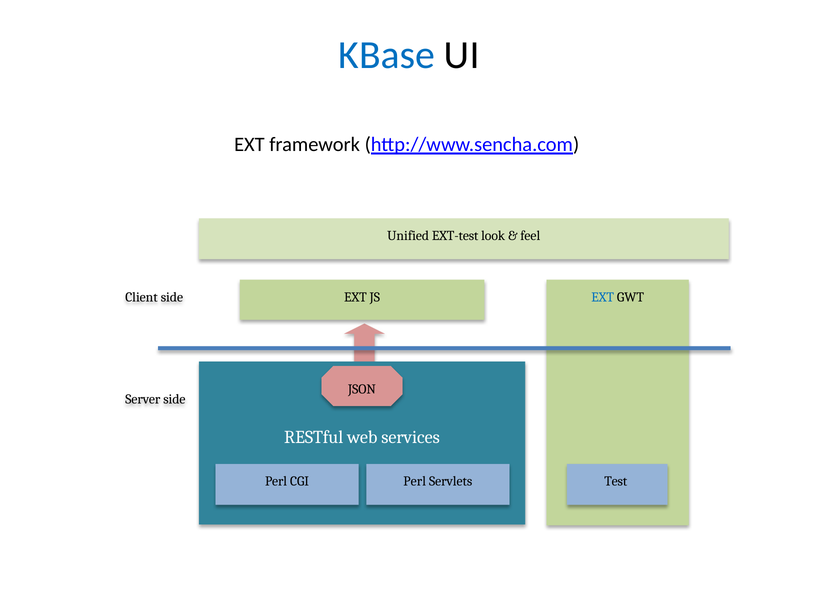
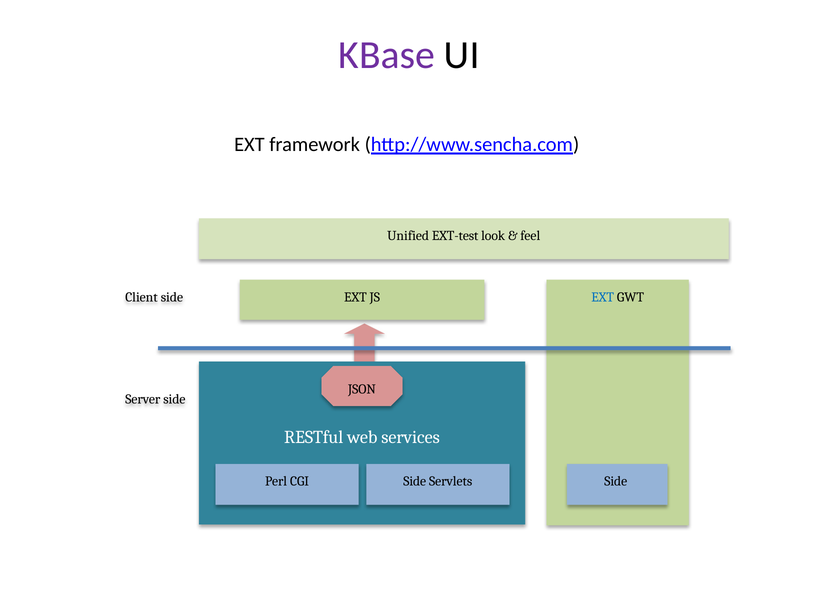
KBase colour: blue -> purple (387, 55)
CGI Perl: Perl -> Side (415, 481)
Servlets Test: Test -> Side (616, 481)
